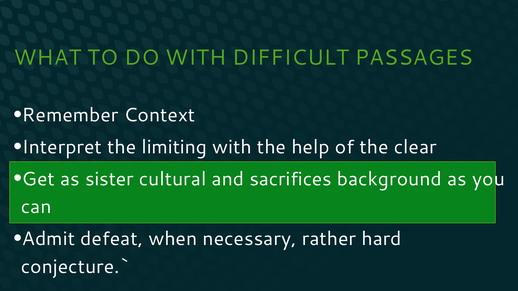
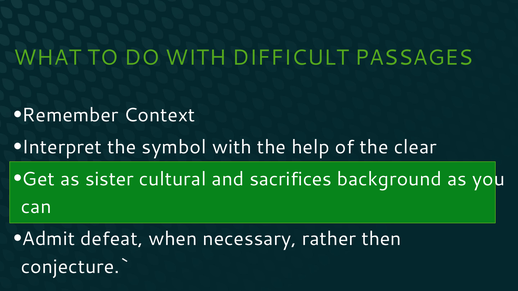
limiting: limiting -> symbol (174, 147)
hard: hard -> then (381, 239)
